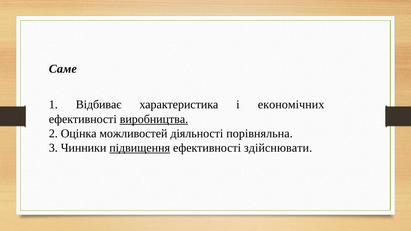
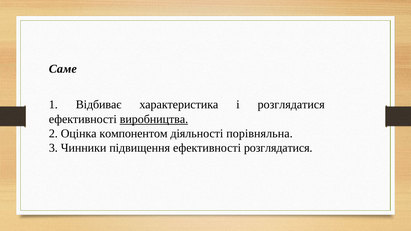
і економічних: економічних -> розглядатися (291, 105)
можливостей: можливостей -> компонентом (133, 134)
підвищення underline: present -> none (140, 148)
ефективності здійснювати: здійснювати -> розглядатися (278, 148)
